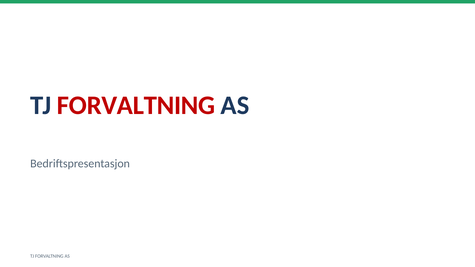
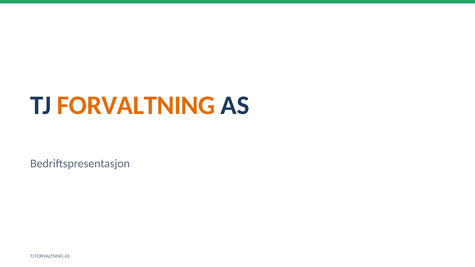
FORVALTNING colour: red -> orange (136, 105)
